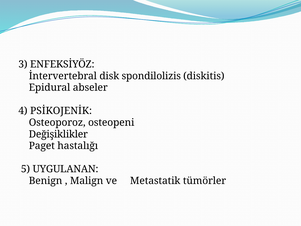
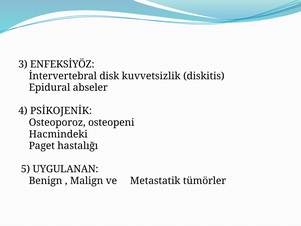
spondilolizis: spondilolizis -> kuvvetsizlik (151, 76)
Değişiklikler: Değişiklikler -> Hacmindeki (58, 134)
